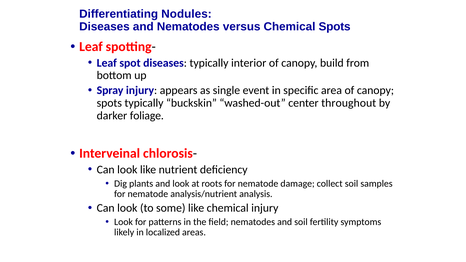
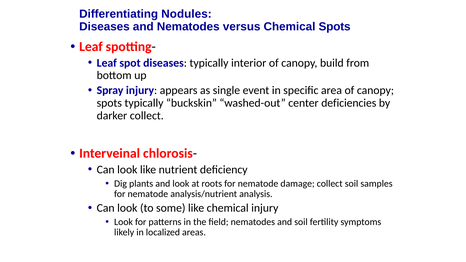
throughout: throughout -> deficiencies (349, 103)
darker foliage: foliage -> collect (147, 116)
